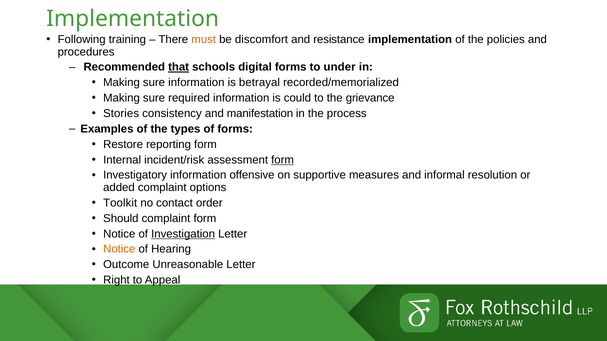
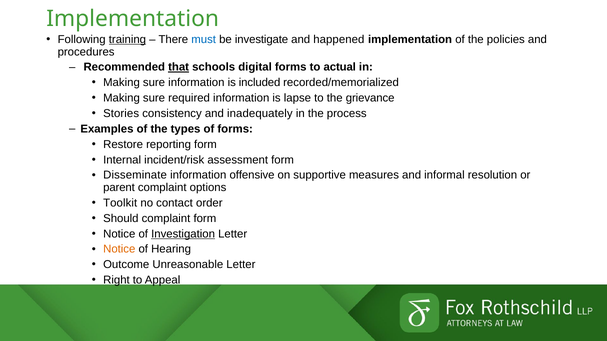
training underline: none -> present (127, 40)
must colour: orange -> blue (204, 40)
discomfort: discomfort -> investigate (262, 40)
resistance: resistance -> happened (339, 40)
under: under -> actual (340, 67)
betrayal: betrayal -> included (260, 83)
could: could -> lapse (297, 98)
manifestation: manifestation -> inadequately (260, 114)
form underline: present -> none (283, 160)
Investigatory: Investigatory -> Disseminate (135, 175)
added: added -> parent (119, 188)
